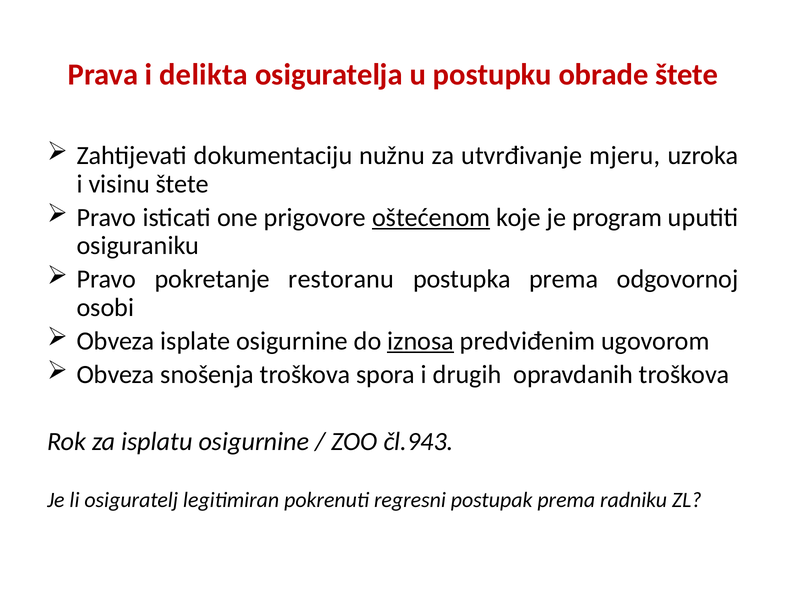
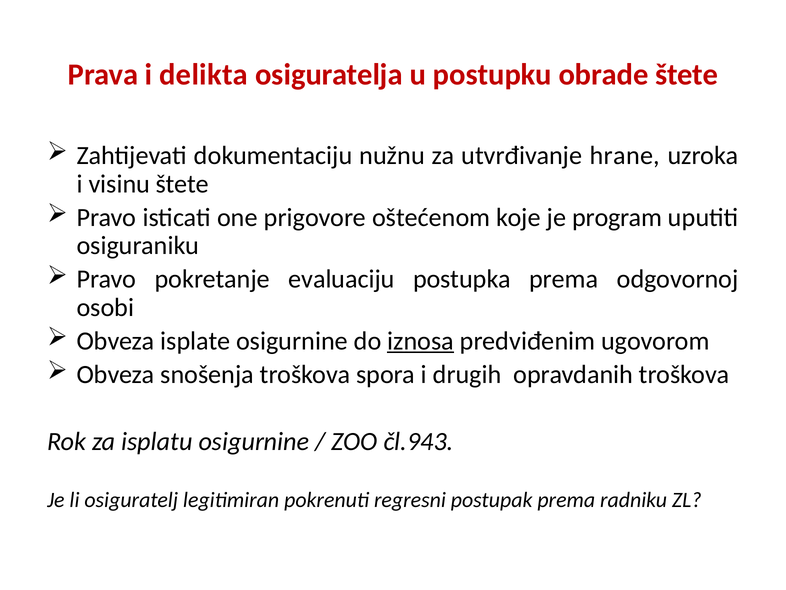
mjeru: mjeru -> hrane (625, 155)
oštećenom underline: present -> none (431, 217)
restoranu: restoranu -> evaluaciju (341, 279)
